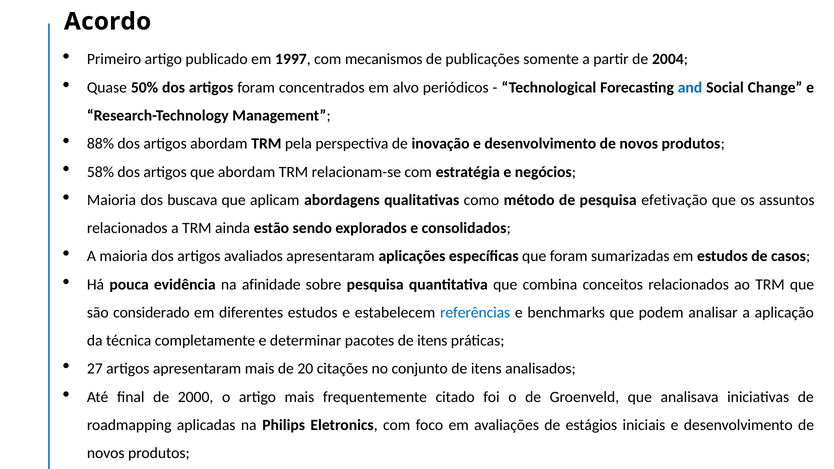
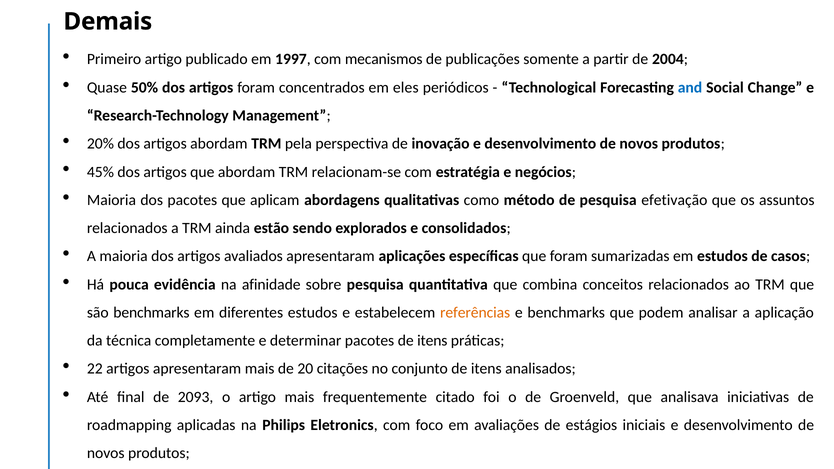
Acordo: Acordo -> Demais (108, 21)
alvo: alvo -> eles (406, 87)
88%: 88% -> 20% (100, 144)
58%: 58% -> 45% (100, 172)
dos buscava: buscava -> pacotes (192, 200)
são considerado: considerado -> benchmarks (151, 313)
referências colour: blue -> orange (475, 313)
27: 27 -> 22 (95, 369)
2000: 2000 -> 2093 (196, 397)
